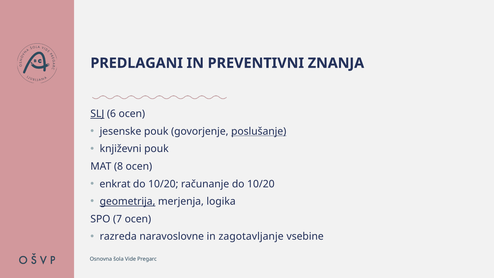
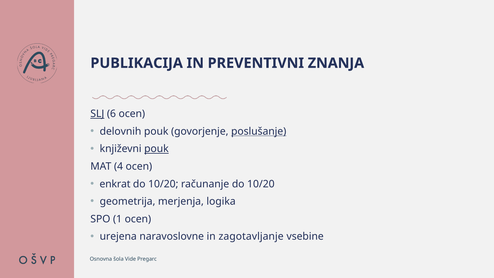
PREDLAGANI: PREDLAGANI -> PUBLIKACIJA (137, 63)
jesenske: jesenske -> delovnih (121, 131)
pouk underline: none -> present (156, 149)
8: 8 -> 4 (118, 166)
geometrija underline: present -> none (128, 201)
7: 7 -> 1 (117, 219)
razreda: razreda -> urejena (118, 236)
